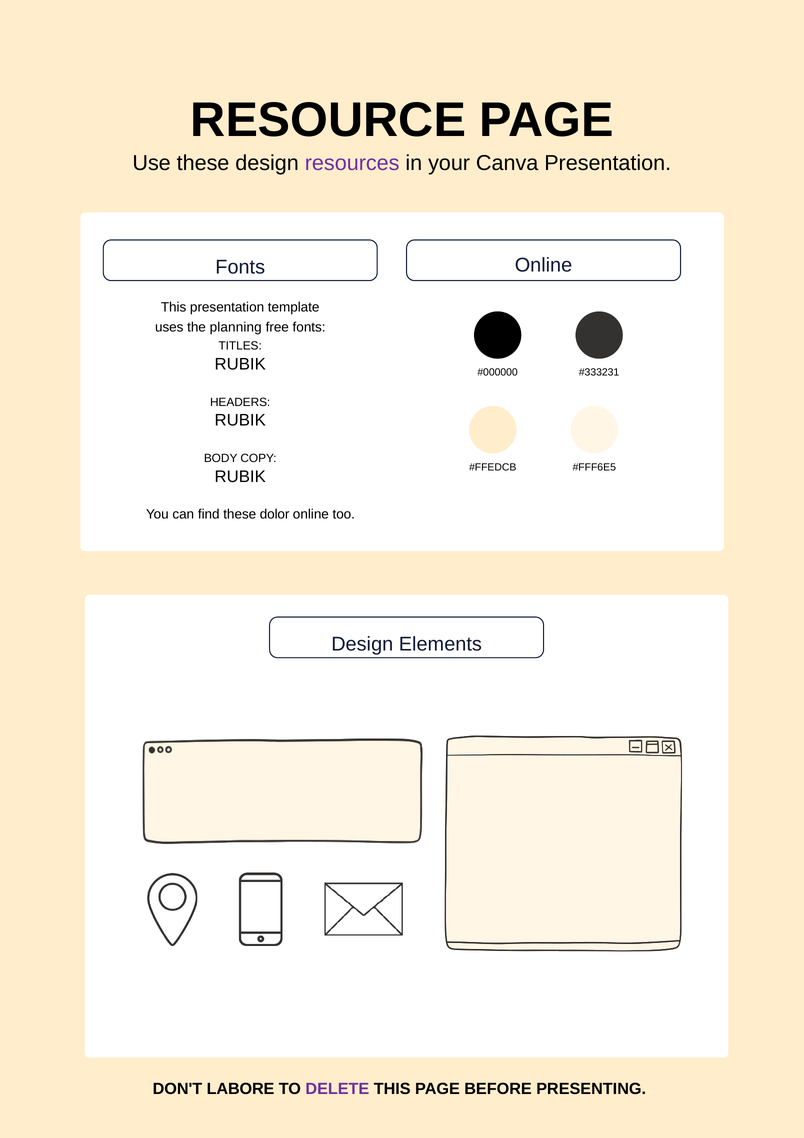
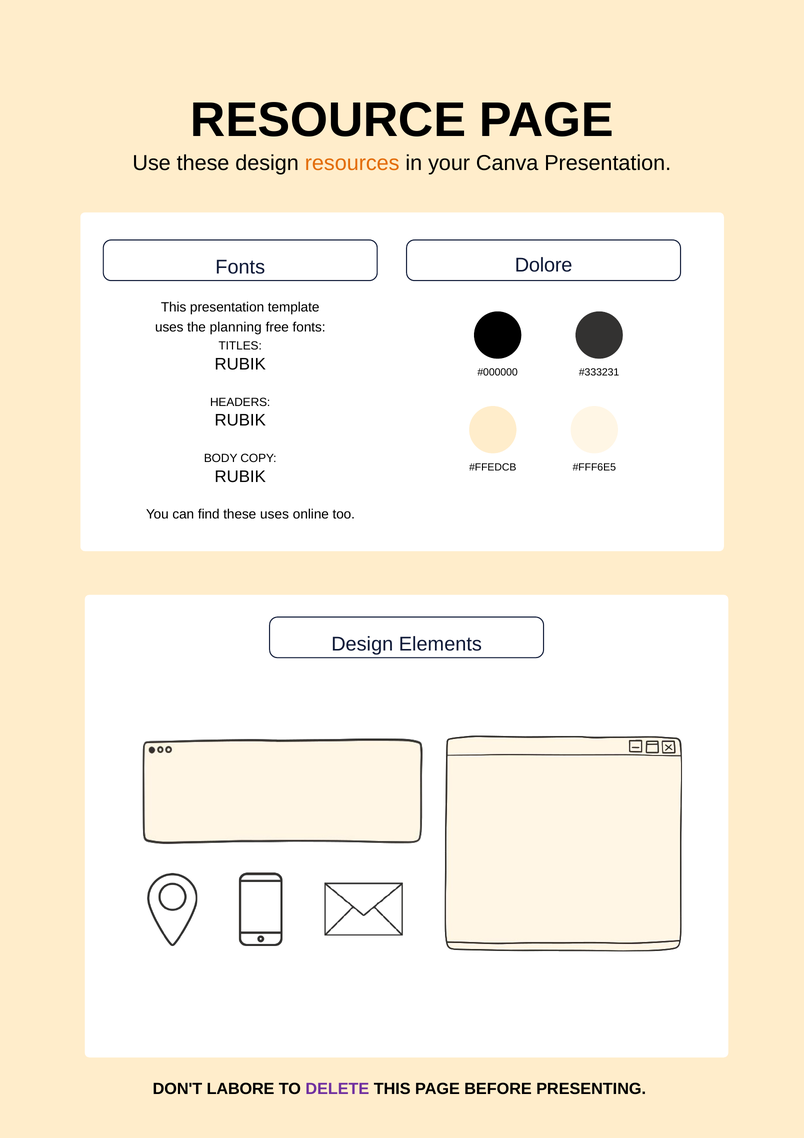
resources colour: purple -> orange (352, 163)
Fonts Online: Online -> Dolore (544, 265)
these dolor: dolor -> uses (274, 514)
